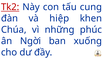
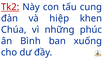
Ngời: Ngời -> Bình (30, 41)
